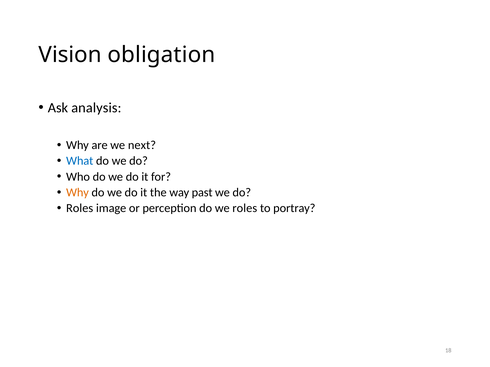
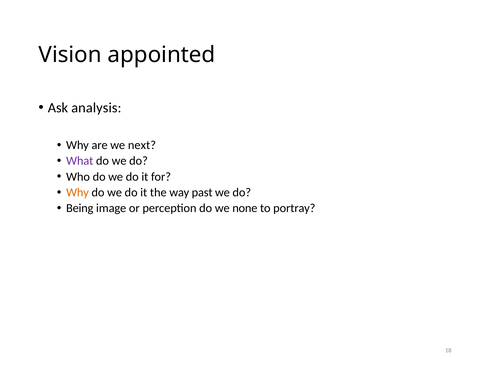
obligation: obligation -> appointed (161, 55)
What colour: blue -> purple (80, 161)
Roles: Roles -> Being (80, 208)
we roles: roles -> none (245, 208)
